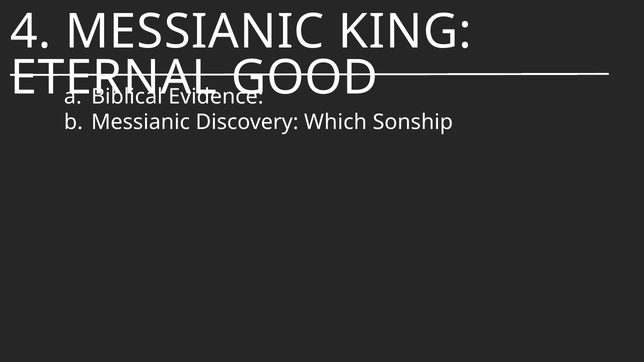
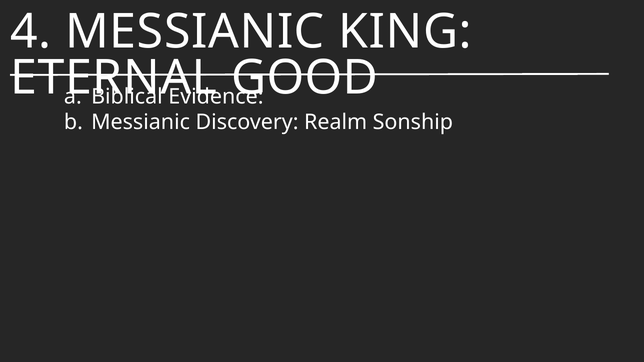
Which: Which -> Realm (336, 122)
